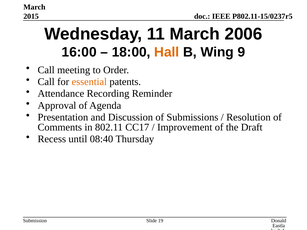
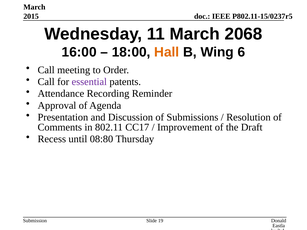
2006: 2006 -> 2068 (243, 34)
9: 9 -> 6 (241, 52)
essential colour: orange -> purple (89, 82)
08:40: 08:40 -> 08:80 (102, 139)
